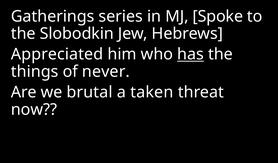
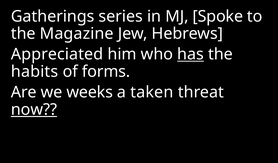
Slobodkin: Slobodkin -> Magazine (77, 34)
things: things -> habits (35, 72)
never: never -> forms (106, 72)
brutal: brutal -> weeks (90, 92)
now underline: none -> present (34, 110)
